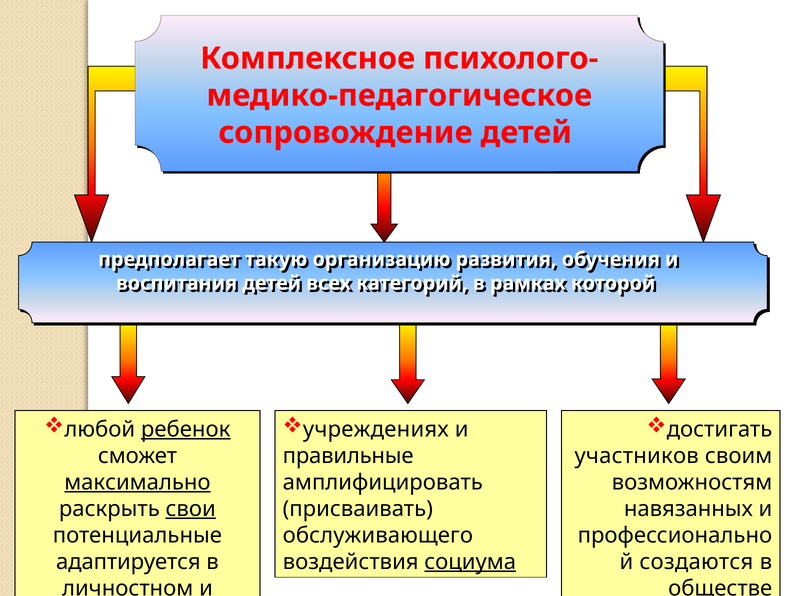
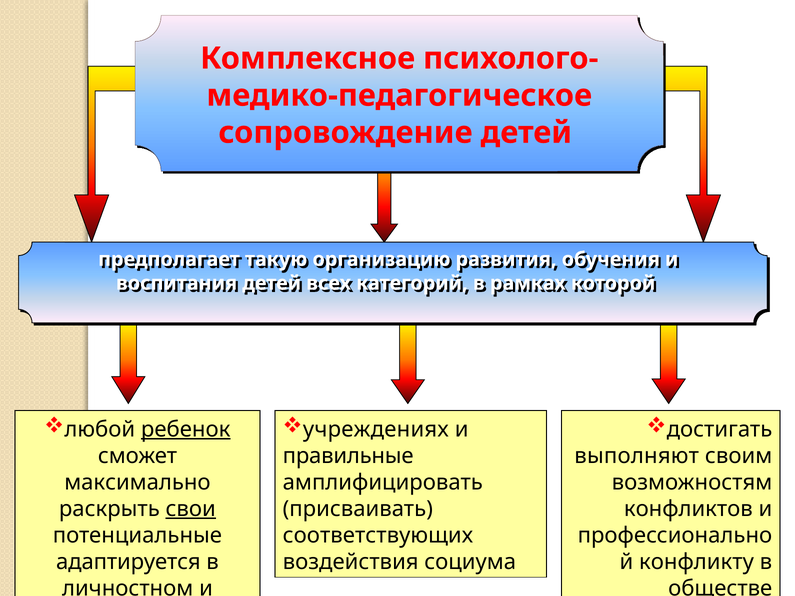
участников: участников -> выполняют (637, 456)
максимально underline: present -> none (137, 482)
навязанных: навязанных -> конфликтов (688, 509)
обслуживающего: обслуживающего -> соответствующих (378, 535)
социума underline: present -> none (470, 562)
создаются: создаются -> конфликту (696, 562)
